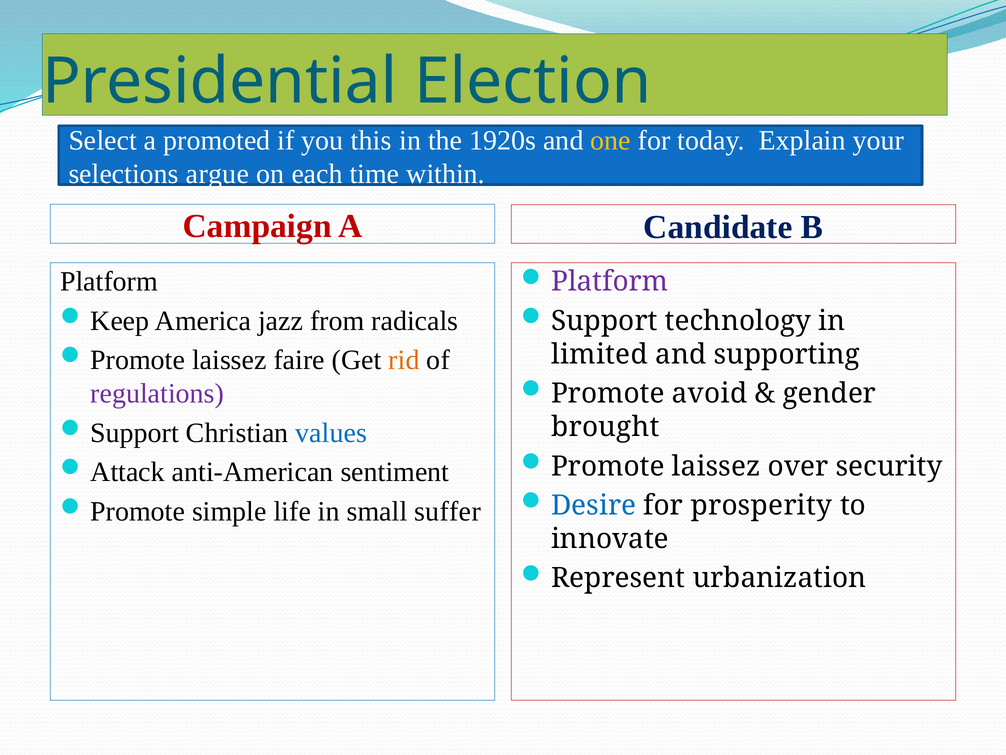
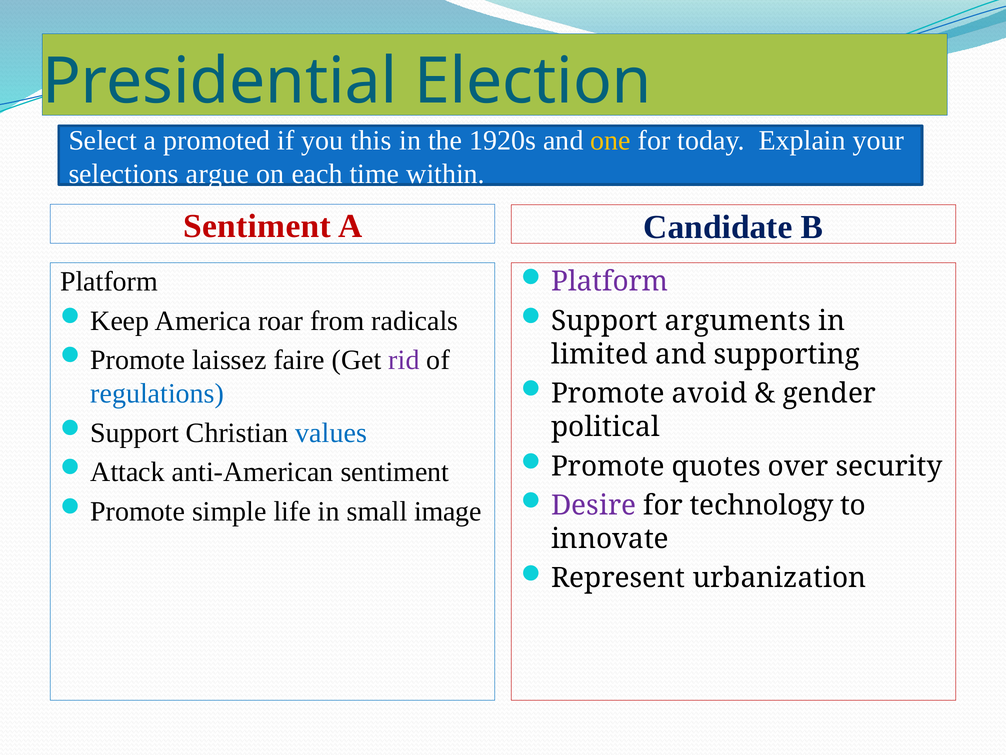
Campaign: Campaign -> Sentiment (257, 226)
technology: technology -> arguments (738, 321)
jazz: jazz -> roar (281, 321)
rid colour: orange -> purple (404, 360)
regulations colour: purple -> blue (157, 393)
brought: brought -> political (605, 427)
Promote laissez: laissez -> quotes (716, 466)
Desire colour: blue -> purple (594, 505)
prosperity: prosperity -> technology (762, 505)
suffer: suffer -> image (448, 511)
